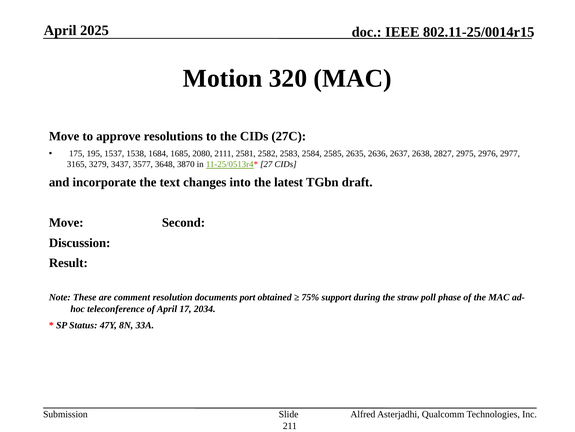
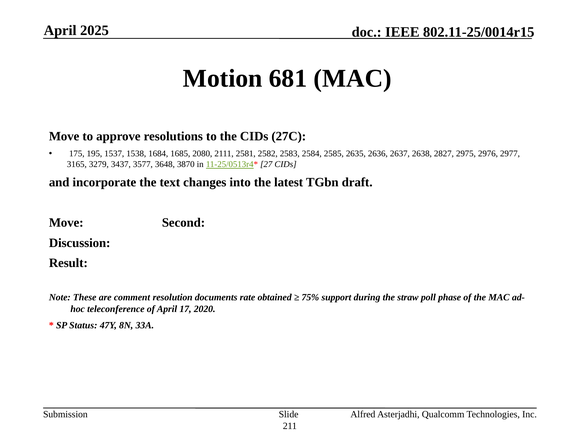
320: 320 -> 681 (288, 78)
port: port -> rate (248, 297)
2034: 2034 -> 2020 (205, 308)
